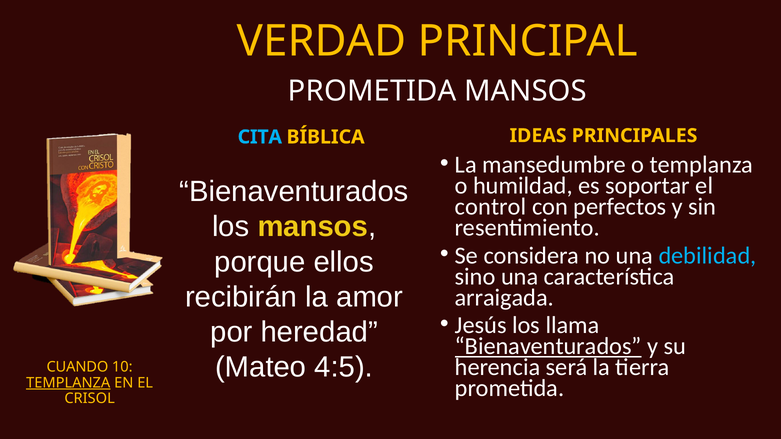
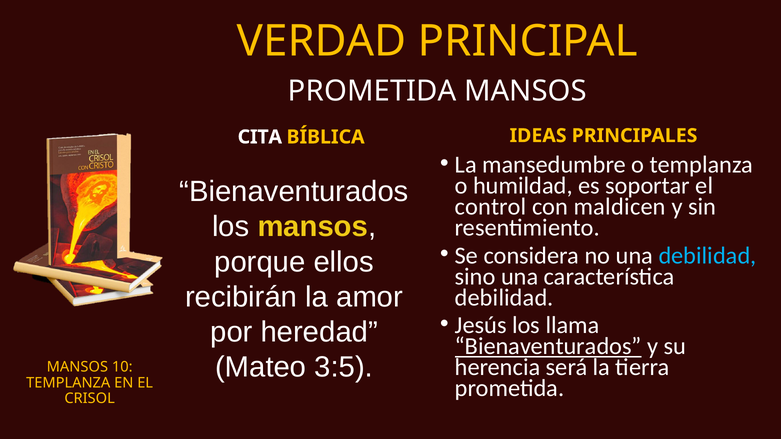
CITA colour: light blue -> white (260, 137)
perfectos: perfectos -> maldicen (620, 207)
arraigada: arraigada -> debilidad (504, 298)
4:5: 4:5 -> 3:5 (344, 368)
CUANDO: CUANDO -> MANSOS (77, 367)
TEMPLANZA underline: present -> none (68, 383)
